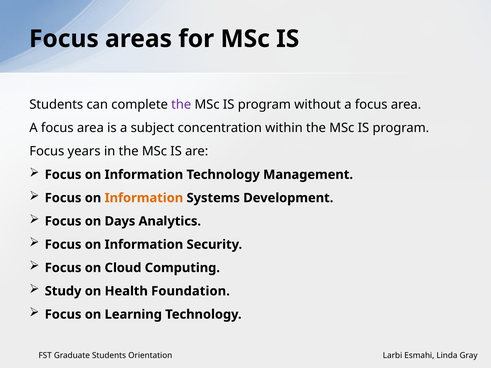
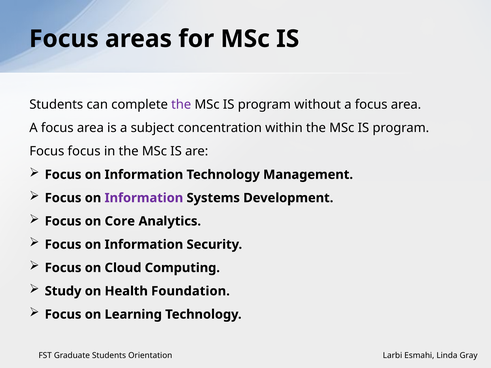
Focus years: years -> focus (84, 151)
Information colour: orange -> purple (144, 198)
Days: Days -> Core (120, 221)
